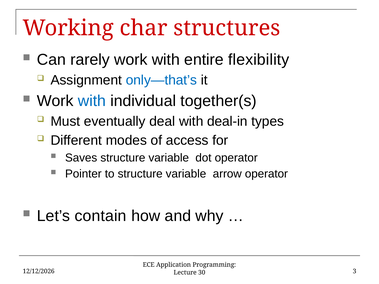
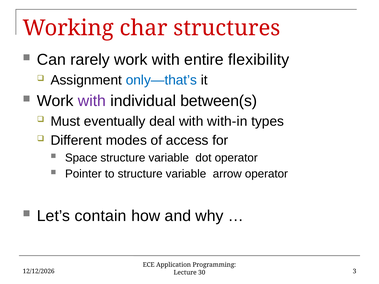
with colour: blue -> purple (92, 101)
together(s: together(s -> between(s (219, 101)
deal-in: deal-in -> with-in (227, 121)
Saves: Saves -> Space (81, 158)
